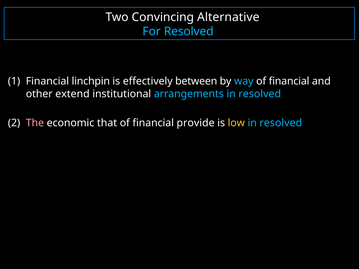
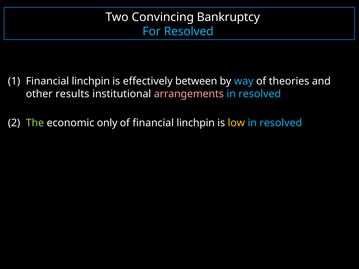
Alternative: Alternative -> Bankruptcy (228, 17)
financial: financial -> theories (289, 81)
extend: extend -> results (72, 94)
arrangements colour: light blue -> pink (189, 94)
The colour: pink -> light green (35, 123)
that: that -> only (107, 123)
of financial provide: provide -> linchpin (196, 123)
